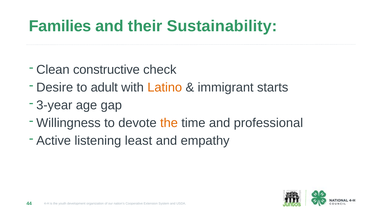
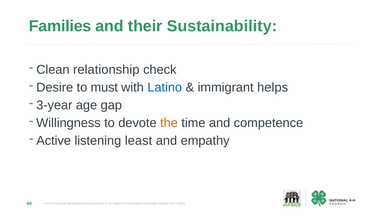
constructive: constructive -> relationship (106, 70)
adult: adult -> must (104, 87)
Latino colour: orange -> blue (165, 87)
starts: starts -> helps (273, 87)
professional: professional -> competence (268, 123)
